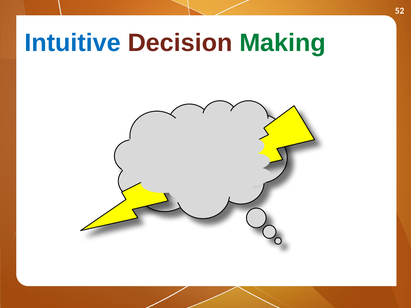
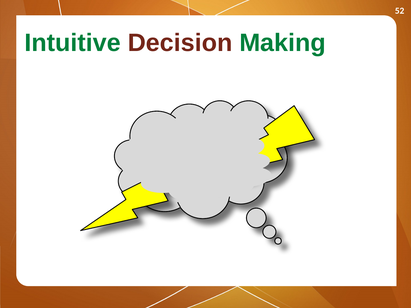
Intuitive colour: blue -> green (73, 43)
